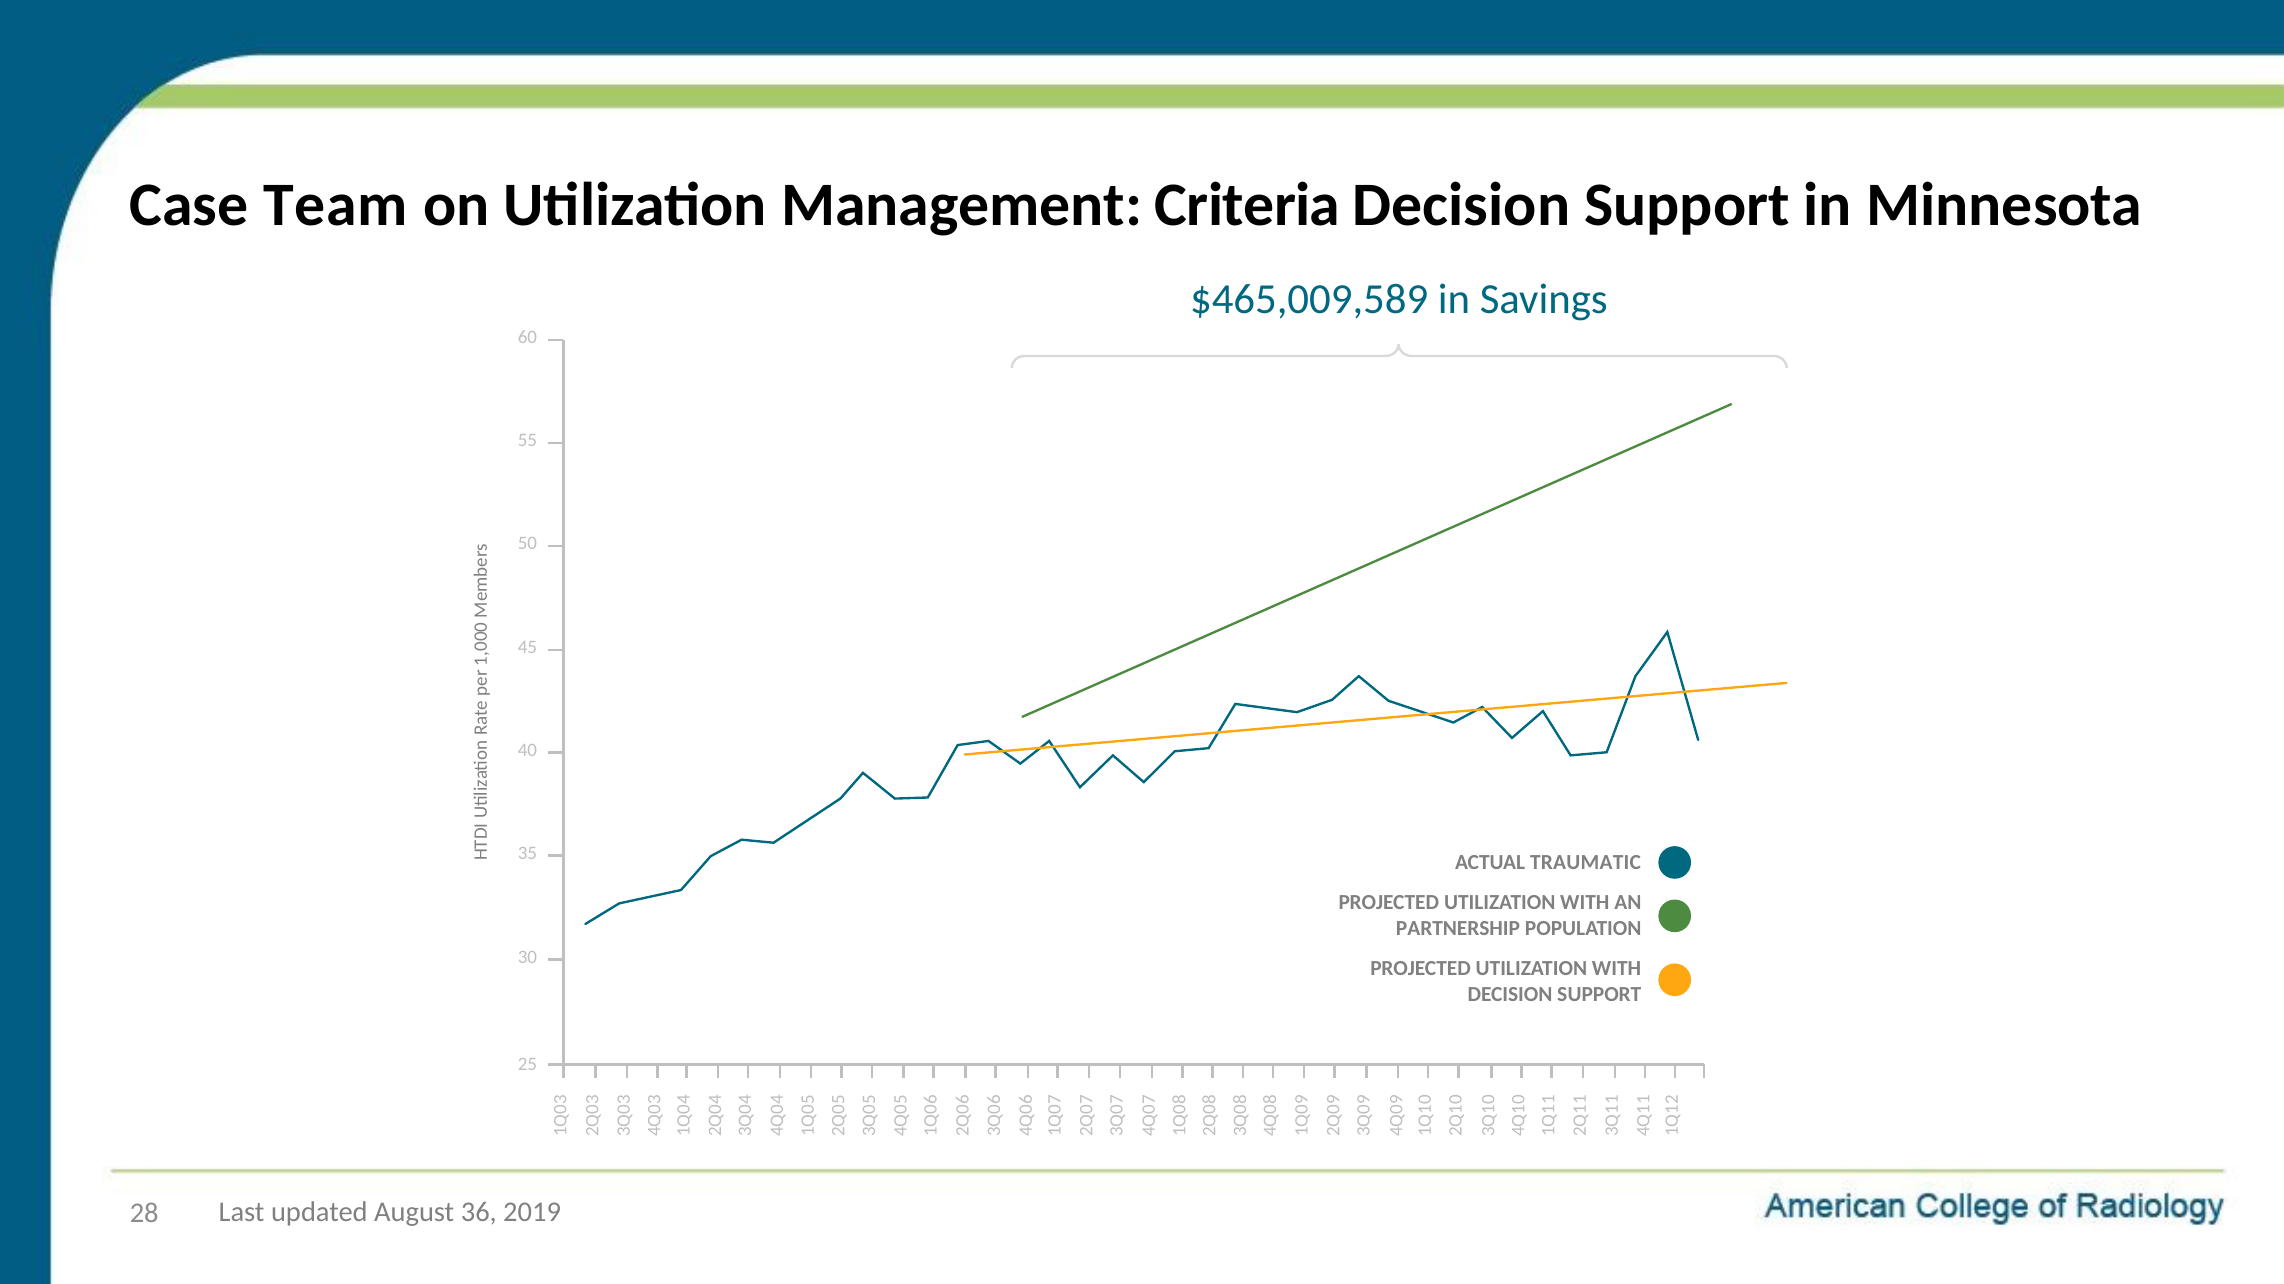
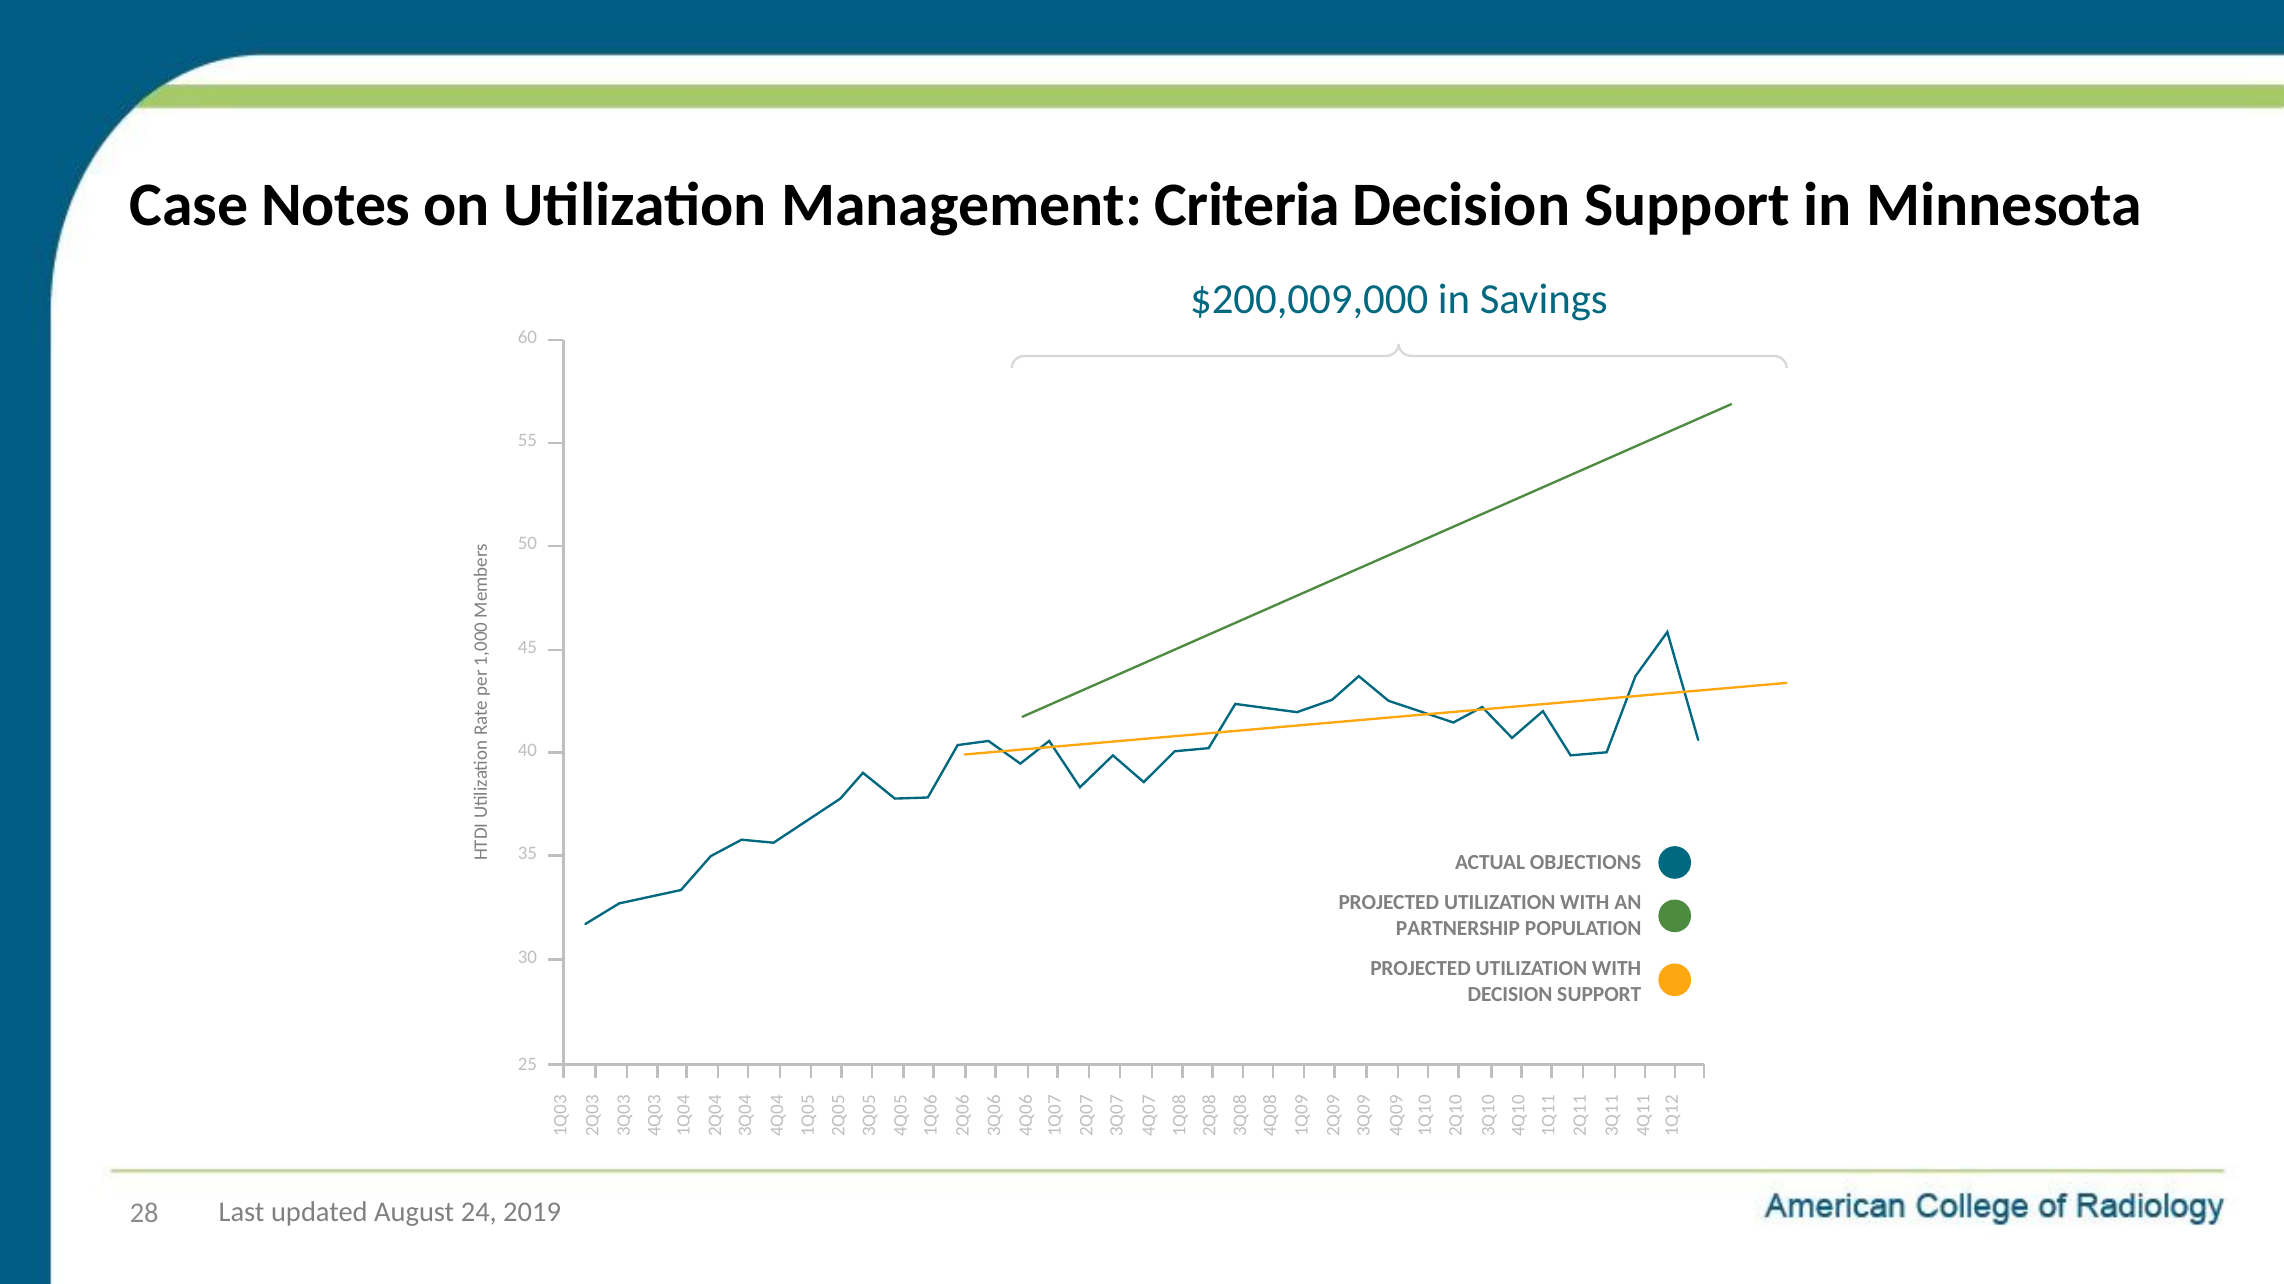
Team: Team -> Notes (336, 206)
$465,009,589: $465,009,589 -> $200,009,000 (1309, 299)
TRAUMATIC: TRAUMATIC -> OBJECTIONS (1586, 863)
36: 36 -> 24 (479, 1213)
